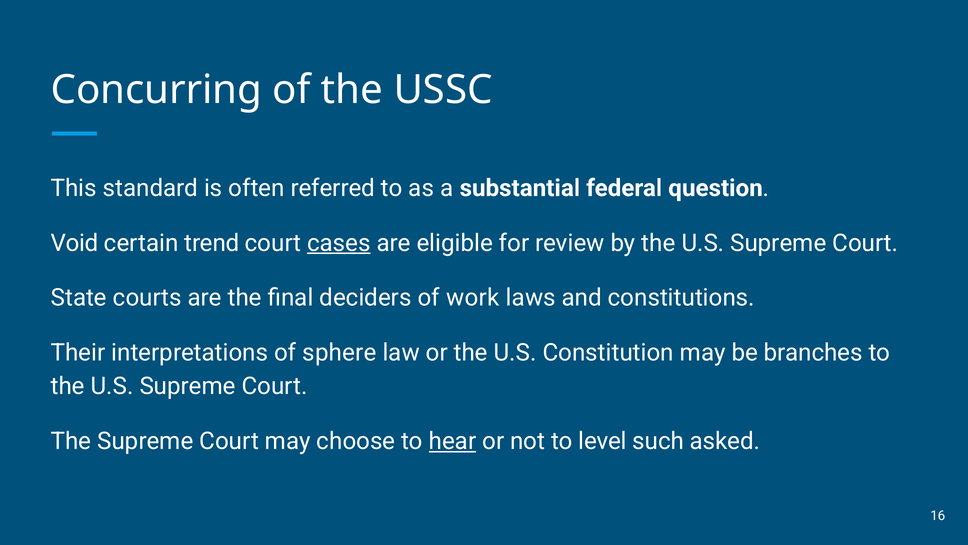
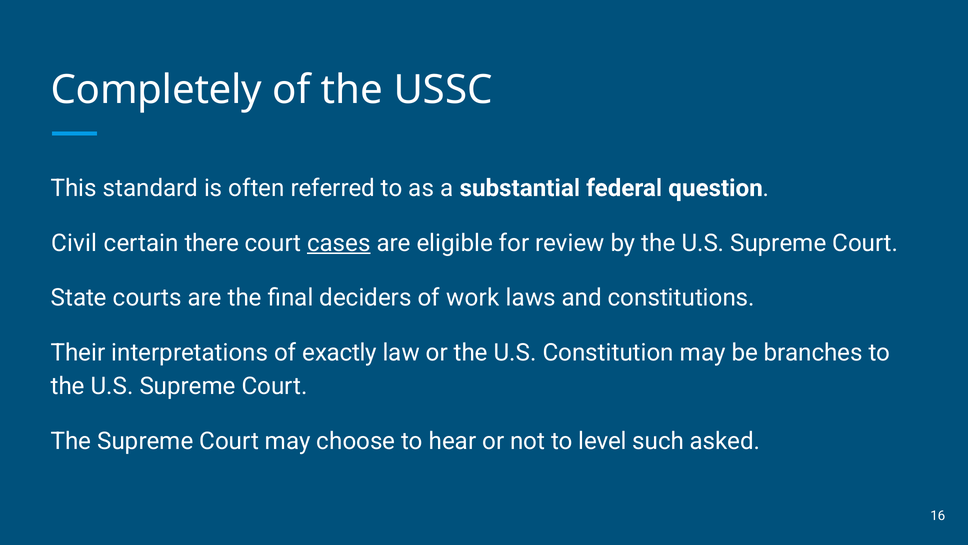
Concurring: Concurring -> Completely (156, 90)
Void: Void -> Civil (74, 243)
trend: trend -> there (212, 243)
sphere: sphere -> exactly (340, 353)
hear underline: present -> none (453, 441)
